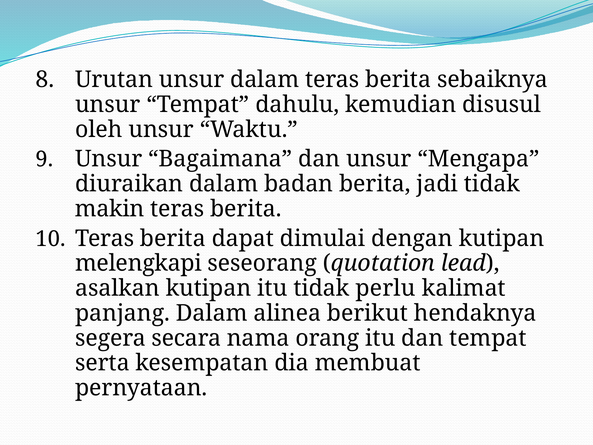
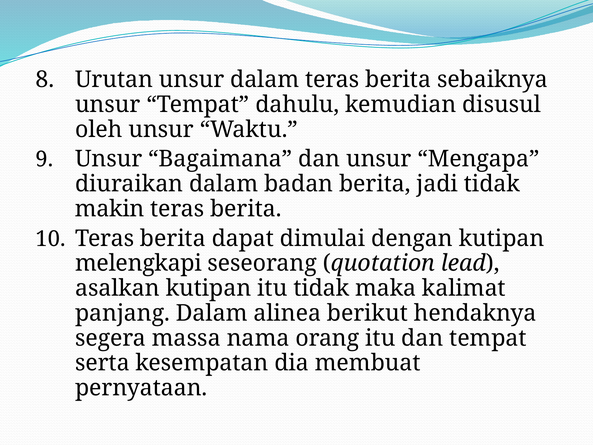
perlu: perlu -> maka (386, 288)
secara: secara -> massa (186, 338)
